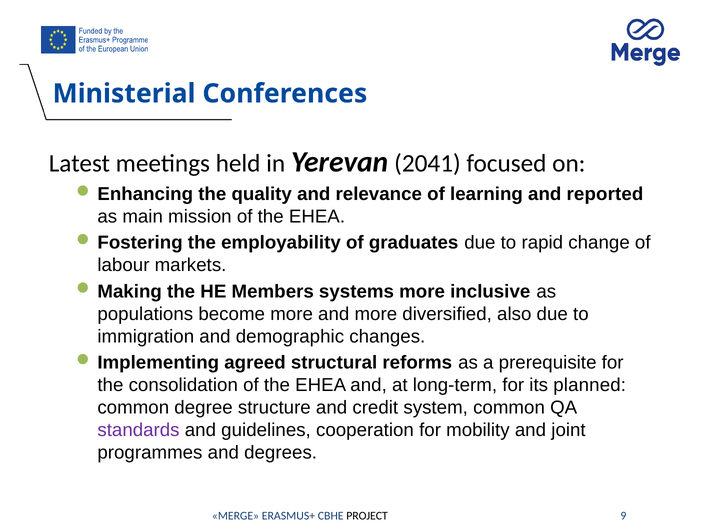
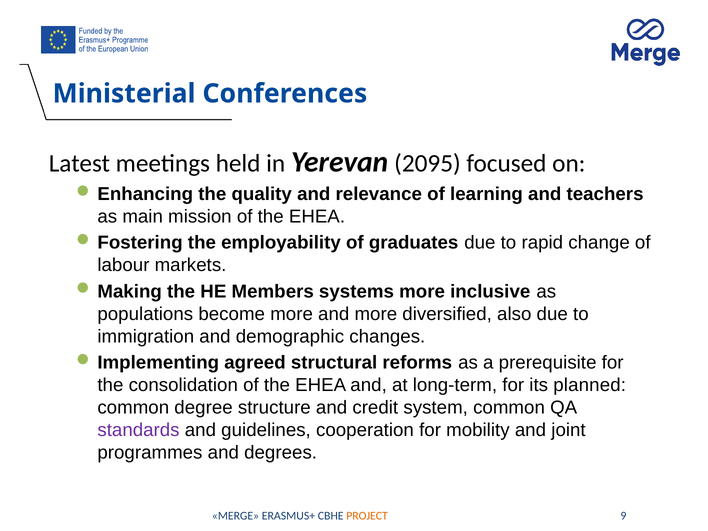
2041: 2041 -> 2095 (427, 164)
reported: reported -> teachers (605, 194)
PROJECT colour: black -> orange (367, 516)
